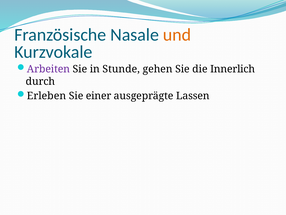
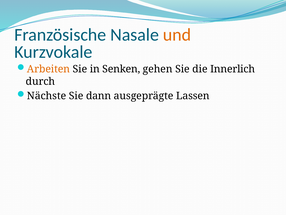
Arbeiten colour: purple -> orange (48, 69)
Stunde: Stunde -> Senken (121, 69)
Erleben: Erleben -> Nächste (47, 96)
einer: einer -> dann (99, 96)
